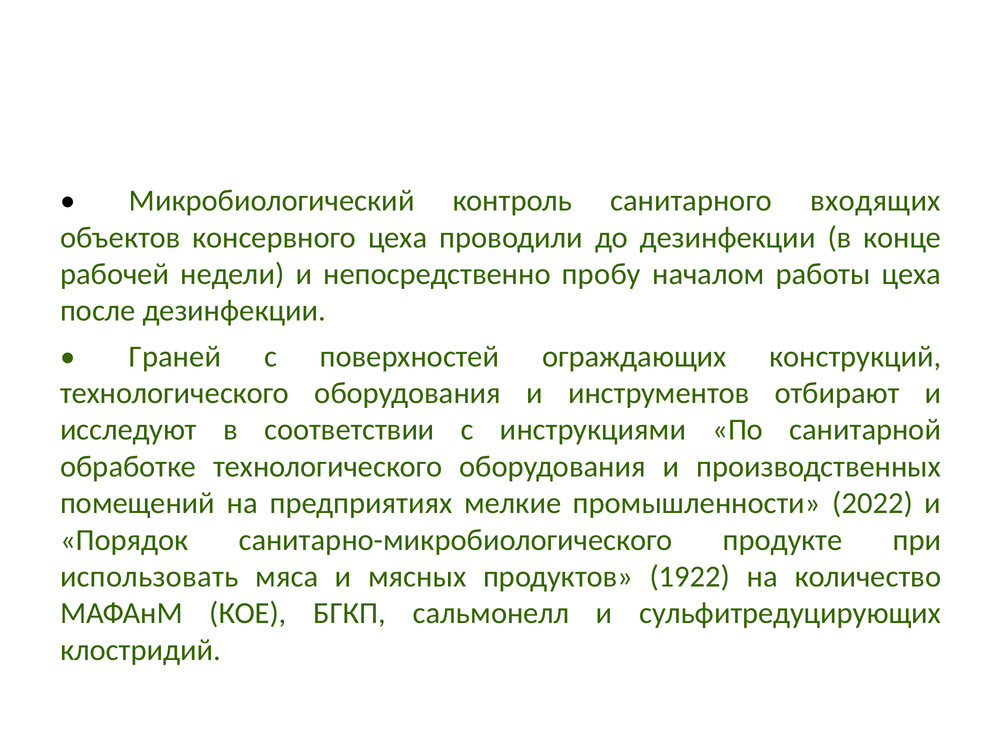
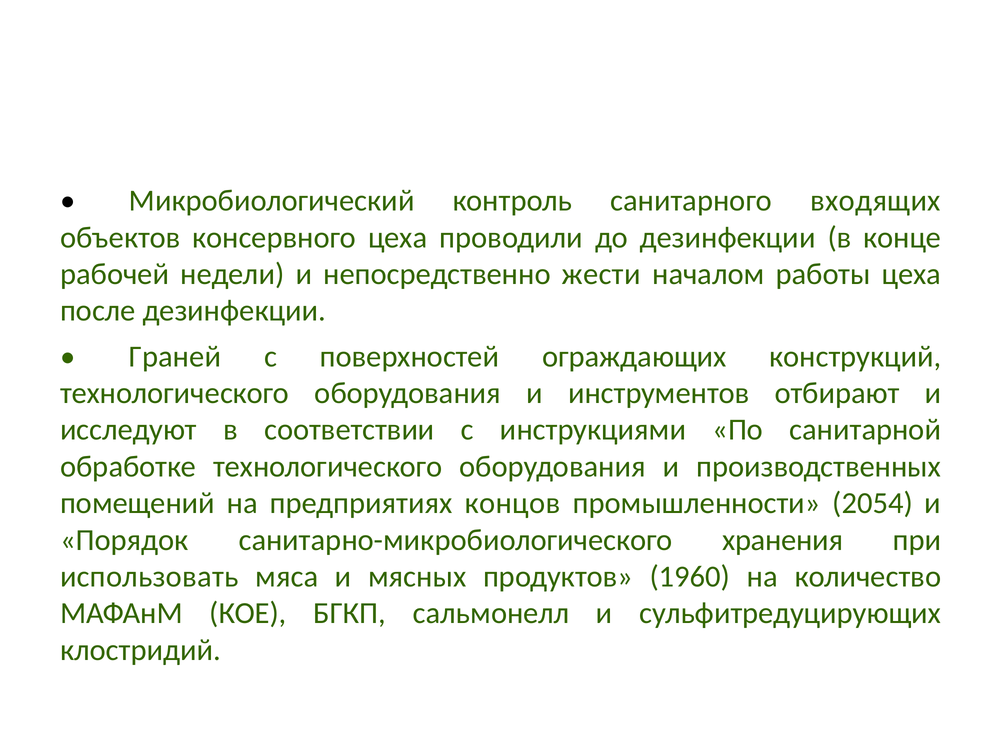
пробу: пробу -> жести (601, 274)
мелкие: мелкие -> концов (513, 504)
2022: 2022 -> 2054 (873, 504)
продукте: продукте -> хранения (783, 540)
1922: 1922 -> 1960 (690, 577)
